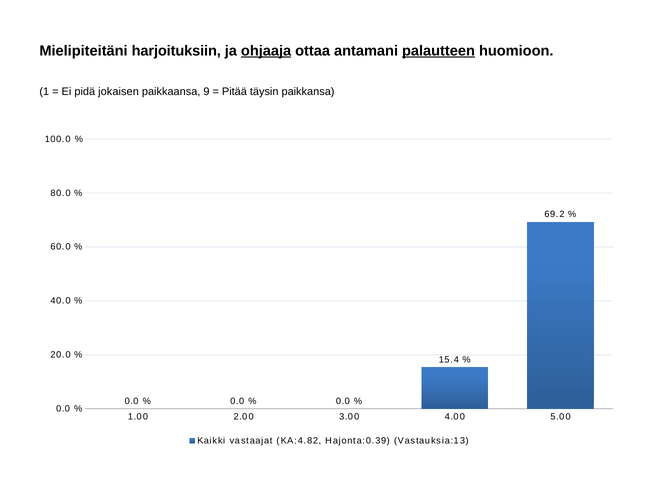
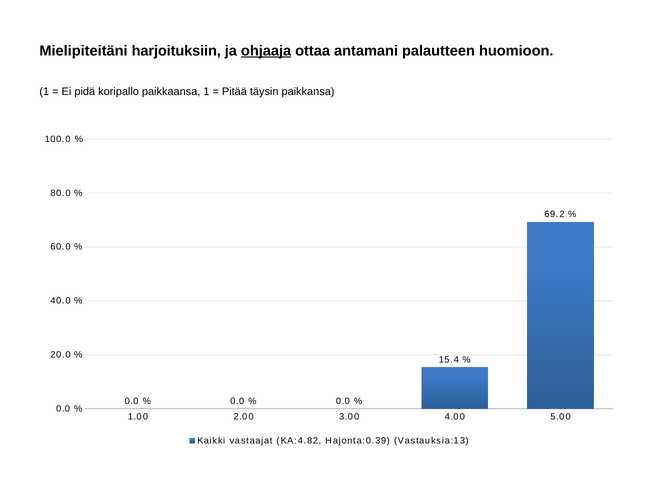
palautteen underline: present -> none (439, 51)
jokaisen: jokaisen -> koripallo (119, 92)
paikkaansa 9: 9 -> 1 (206, 92)
